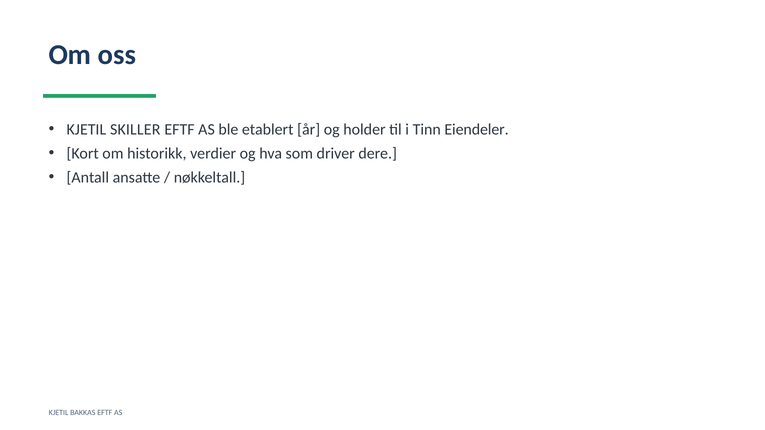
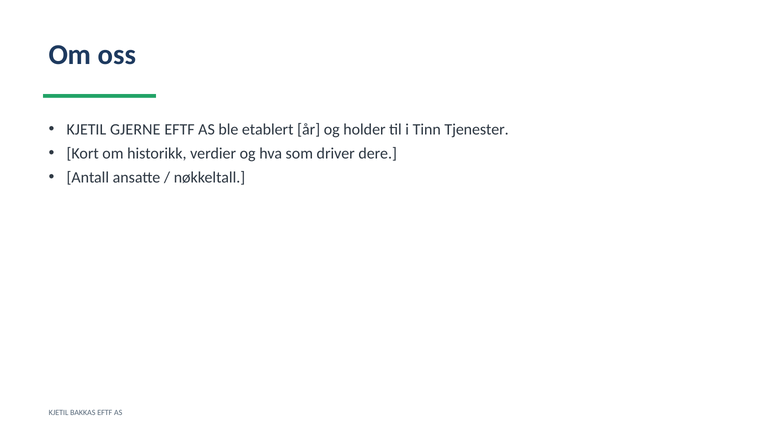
SKILLER: SKILLER -> GJERNE (135, 130)
Eiendeler: Eiendeler -> Tjenester (477, 130)
